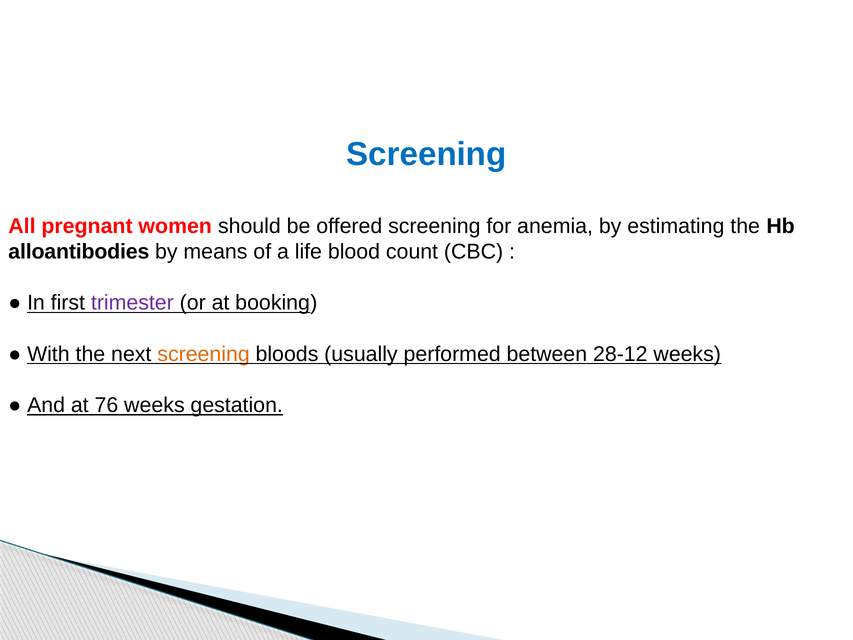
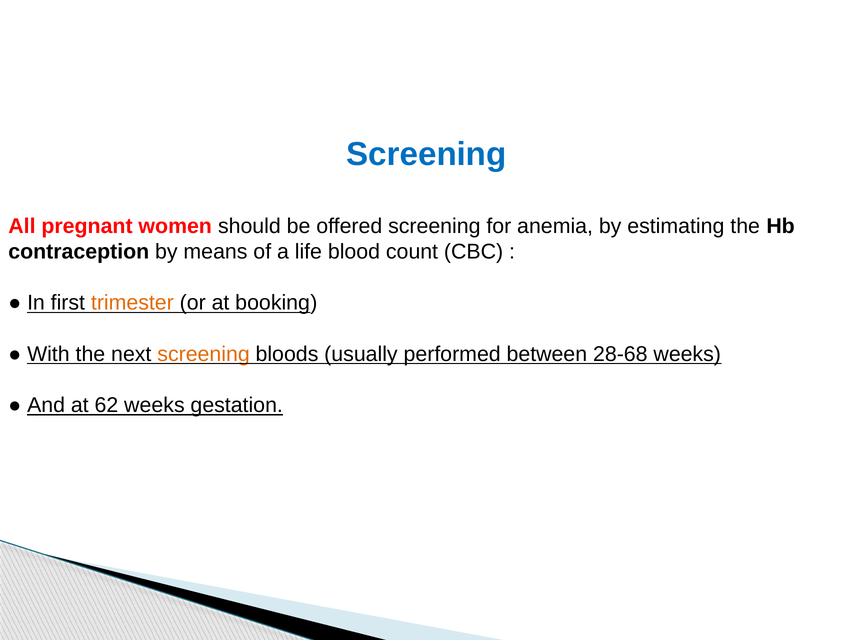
alloantibodies: alloantibodies -> contraception (79, 252)
trimester colour: purple -> orange (132, 303)
28-12: 28-12 -> 28-68 (620, 354)
76: 76 -> 62 (106, 405)
